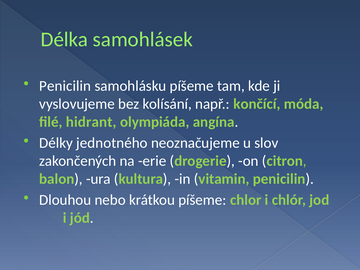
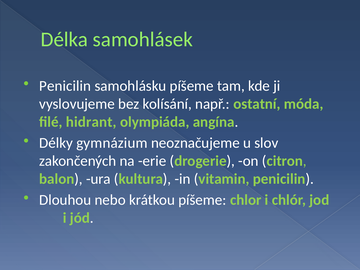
končící: končící -> ostatní (257, 104)
jednotného: jednotného -> gymnázium (112, 143)
